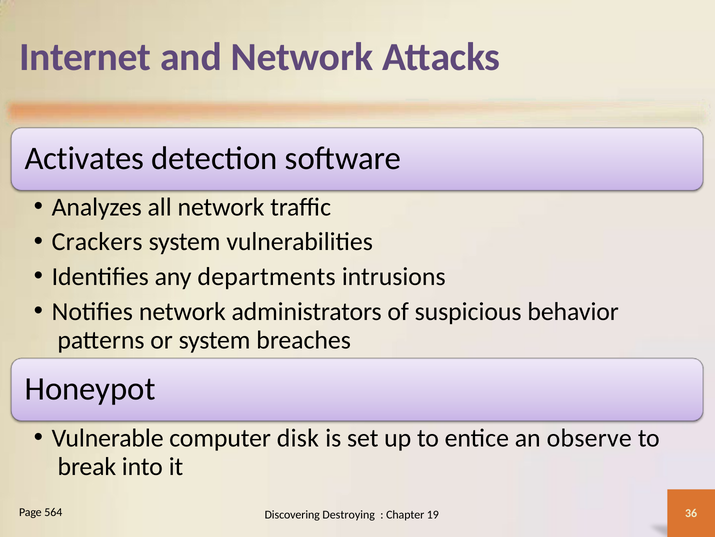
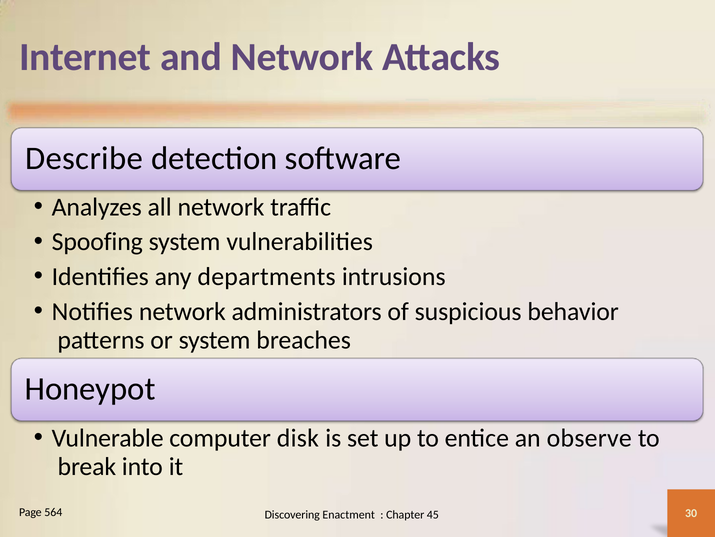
Activates: Activates -> Describe (84, 158)
Crackers: Crackers -> Spoofing (97, 242)
36: 36 -> 30 (691, 512)
Destroying: Destroying -> Enactment (349, 514)
19: 19 -> 45 (433, 514)
